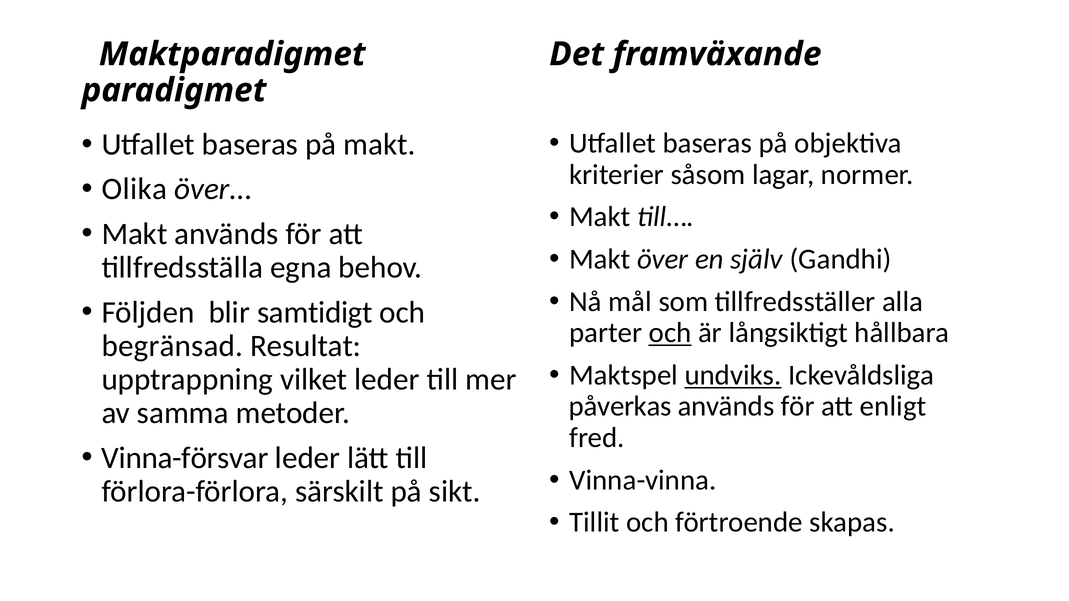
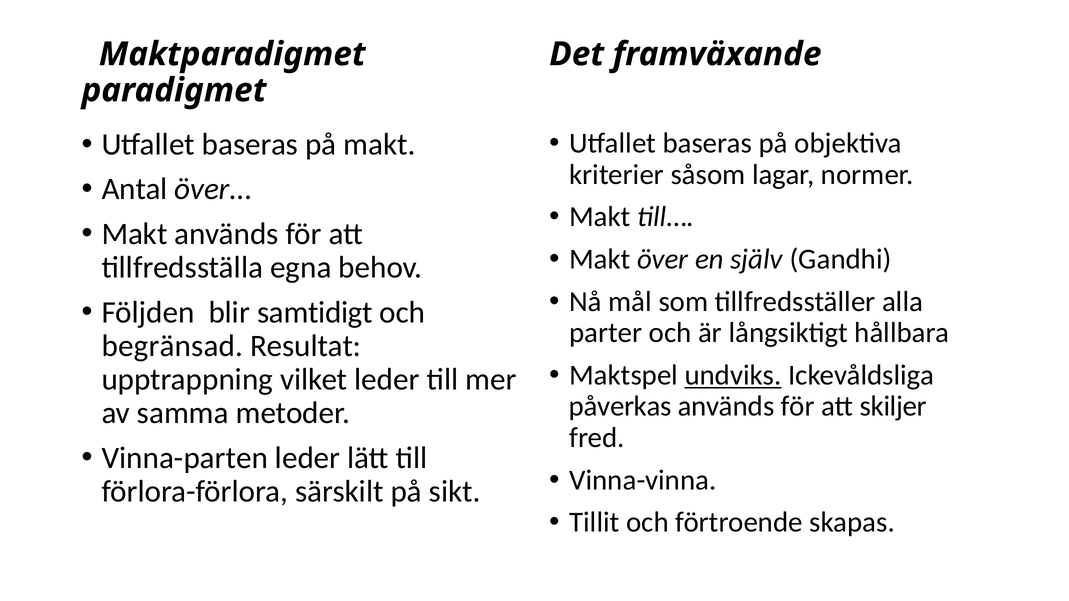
Olika: Olika -> Antal (135, 189)
och underline: present -> none (670, 333)
enligt: enligt -> skiljer (893, 407)
Vinna-försvar: Vinna-försvar -> Vinna-parten (185, 458)
